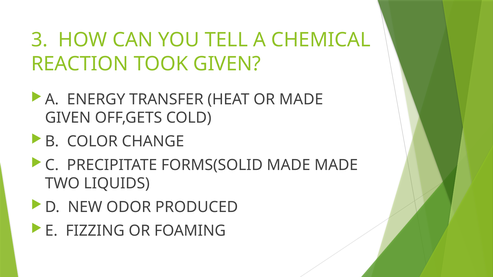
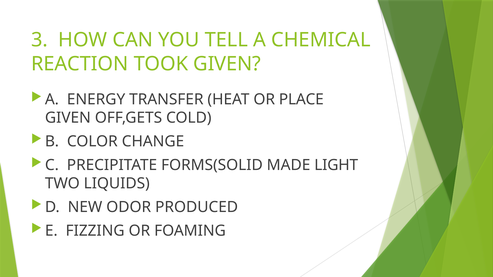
OR MADE: MADE -> PLACE (301, 100)
MADE MADE: MADE -> LIGHT (336, 165)
